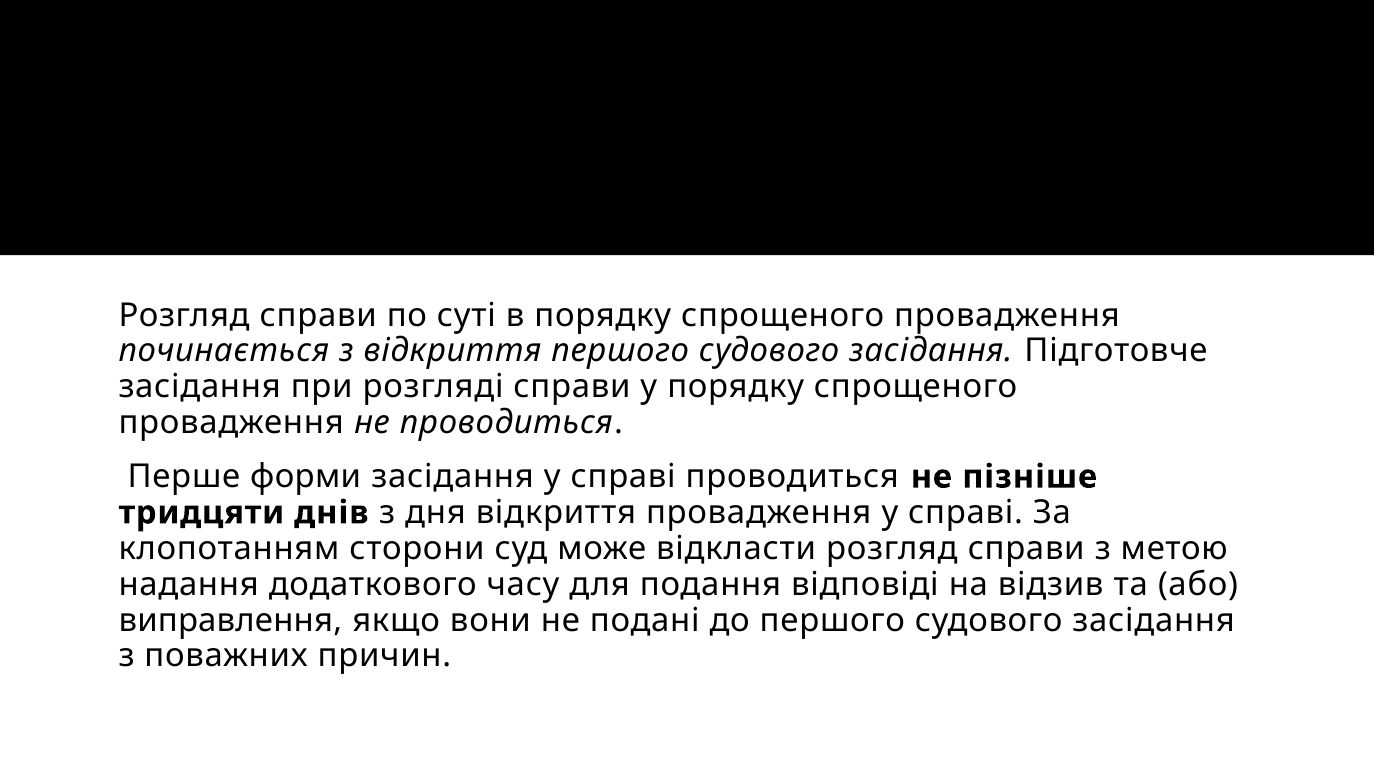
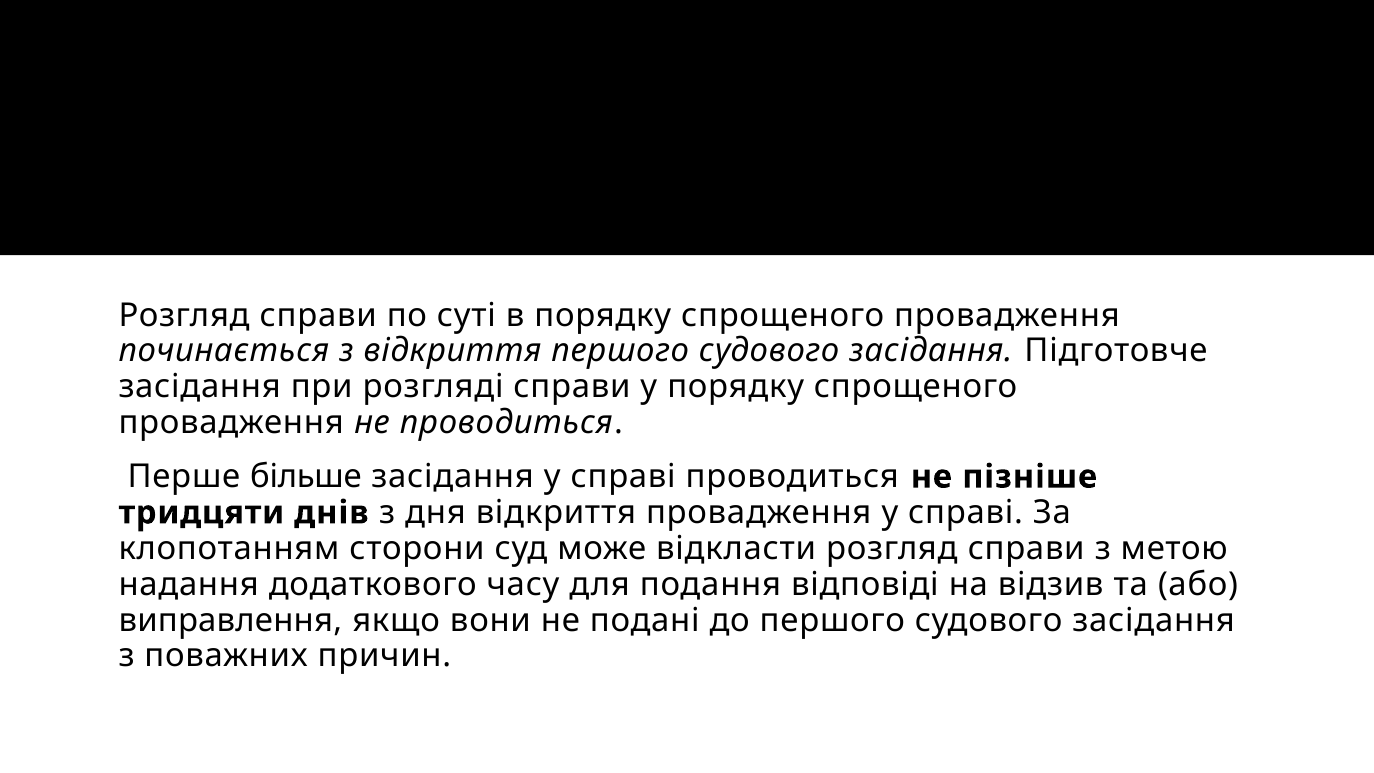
форми: форми -> більше (306, 477)
